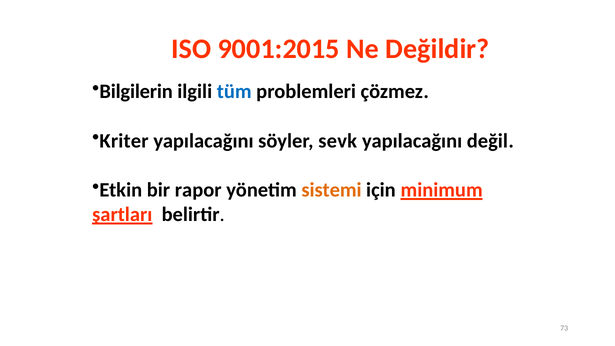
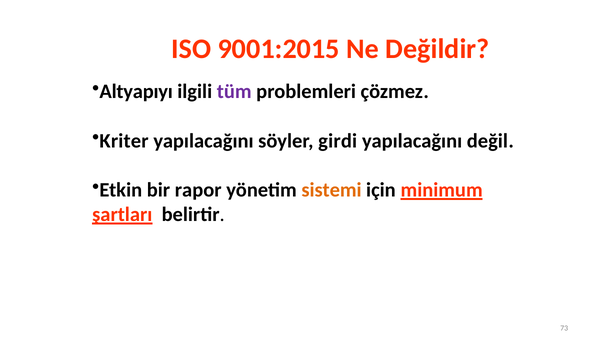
Bilgilerin: Bilgilerin -> Altyapıyı (136, 92)
tüm colour: blue -> purple (234, 92)
sevk: sevk -> girdi (338, 141)
